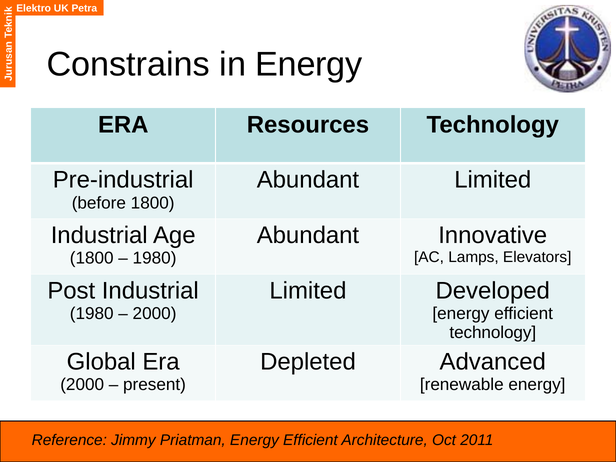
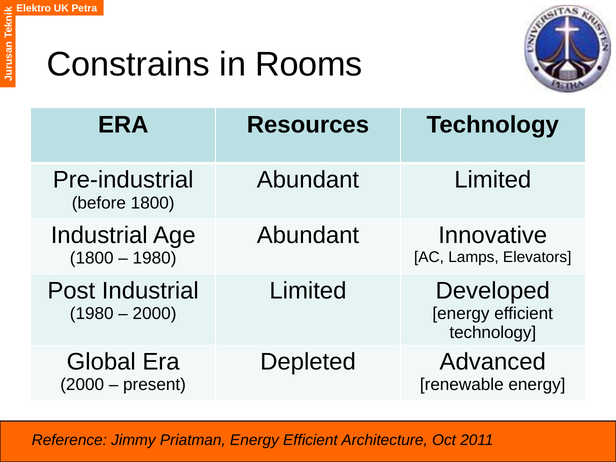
in Energy: Energy -> Rooms (309, 64)
